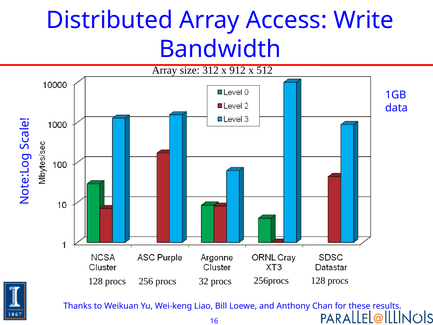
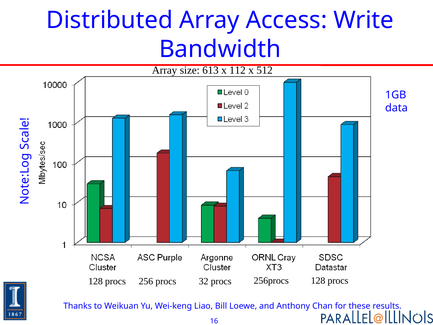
312: 312 -> 613 (210, 70)
912: 912 -> 112 (238, 70)
